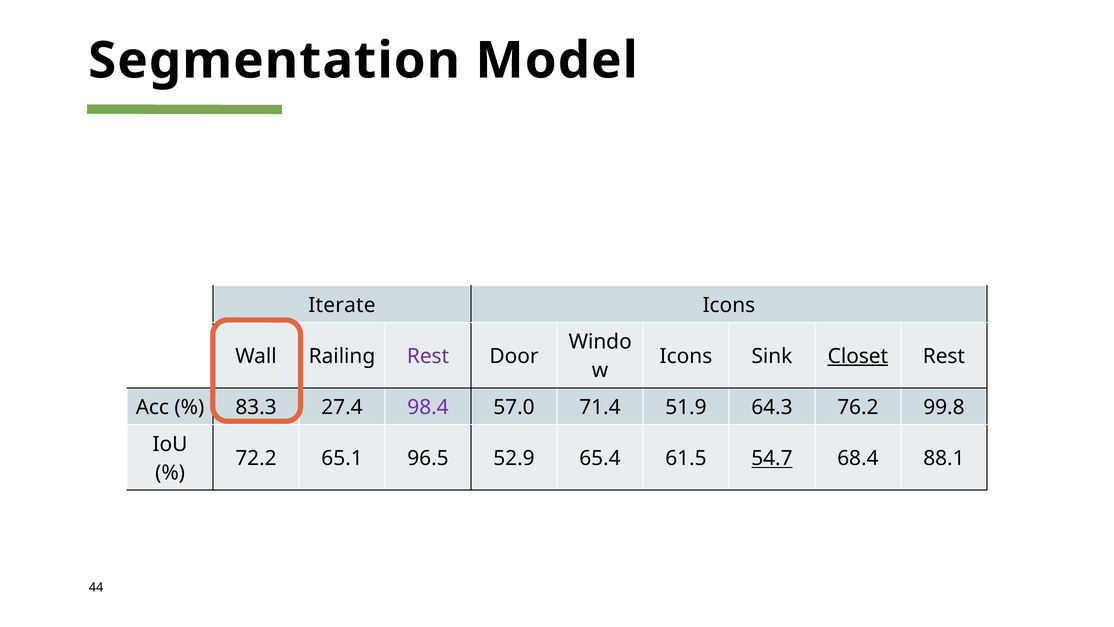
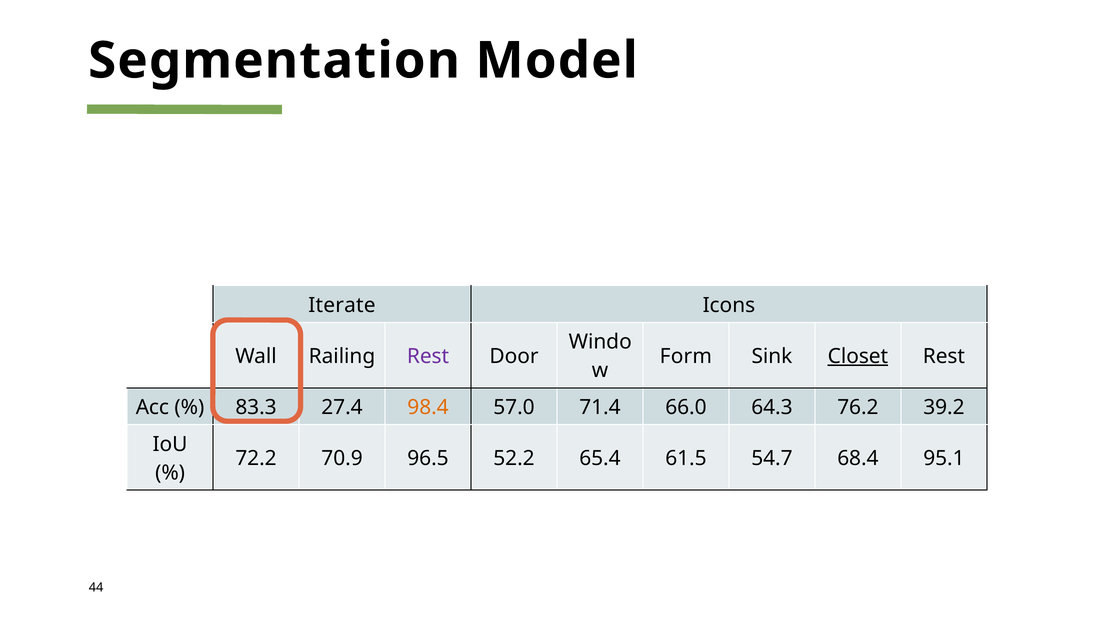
Icons: Icons -> Form (686, 356)
98.4 colour: purple -> orange (428, 407)
51.9: 51.9 -> 66.0 (686, 407)
99.8: 99.8 -> 39.2 (944, 407)
65.1: 65.1 -> 70.9 (342, 458)
52.9: 52.9 -> 52.2 (514, 458)
54.7 underline: present -> none (772, 458)
88.1: 88.1 -> 95.1 (944, 458)
